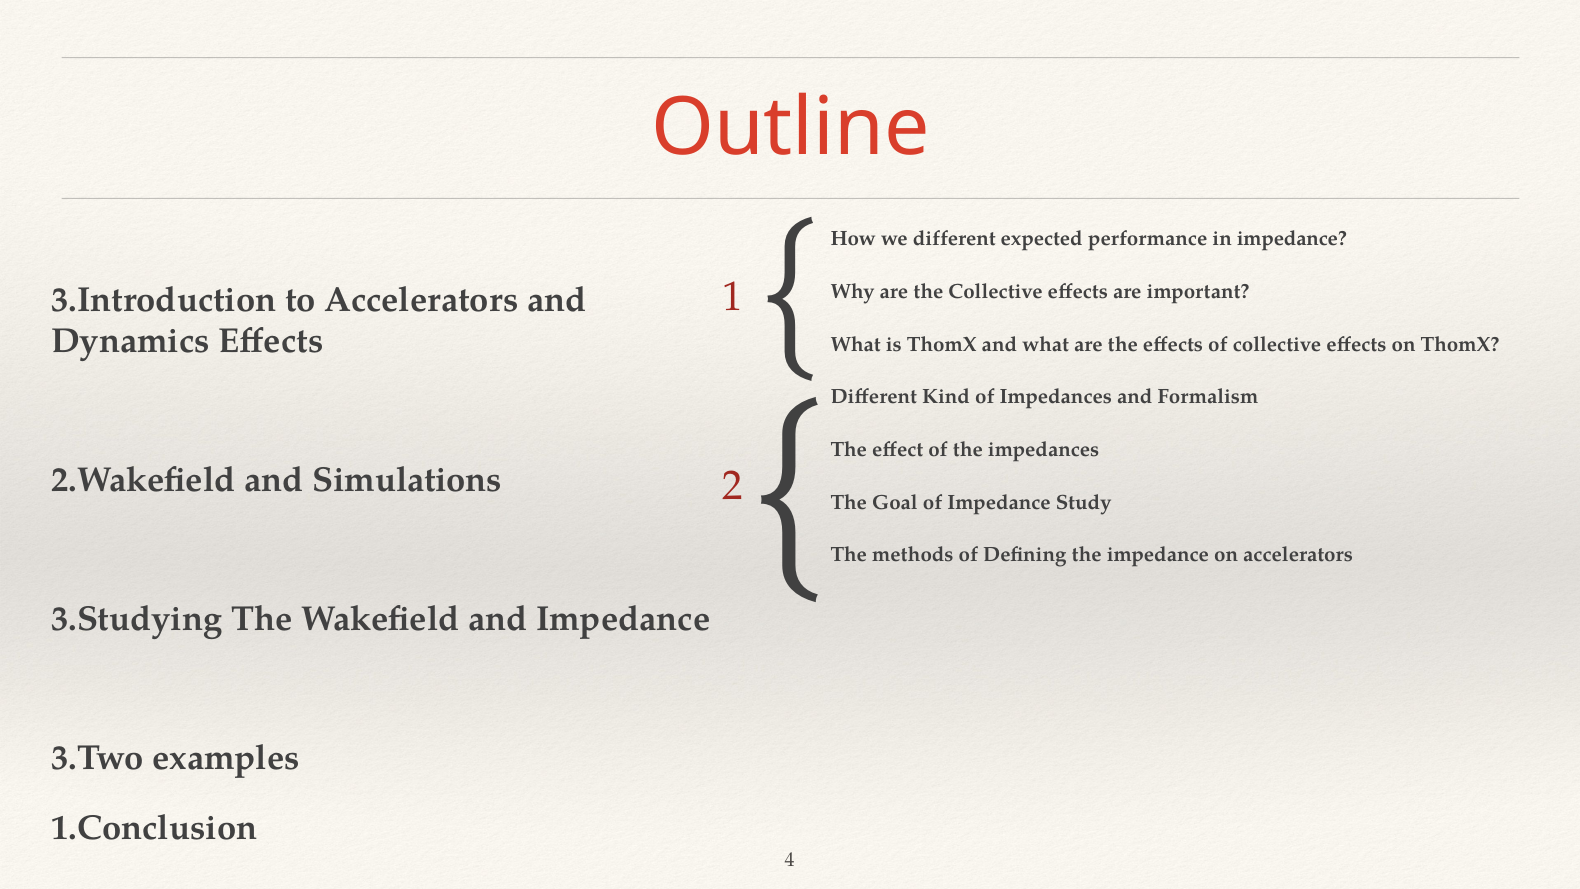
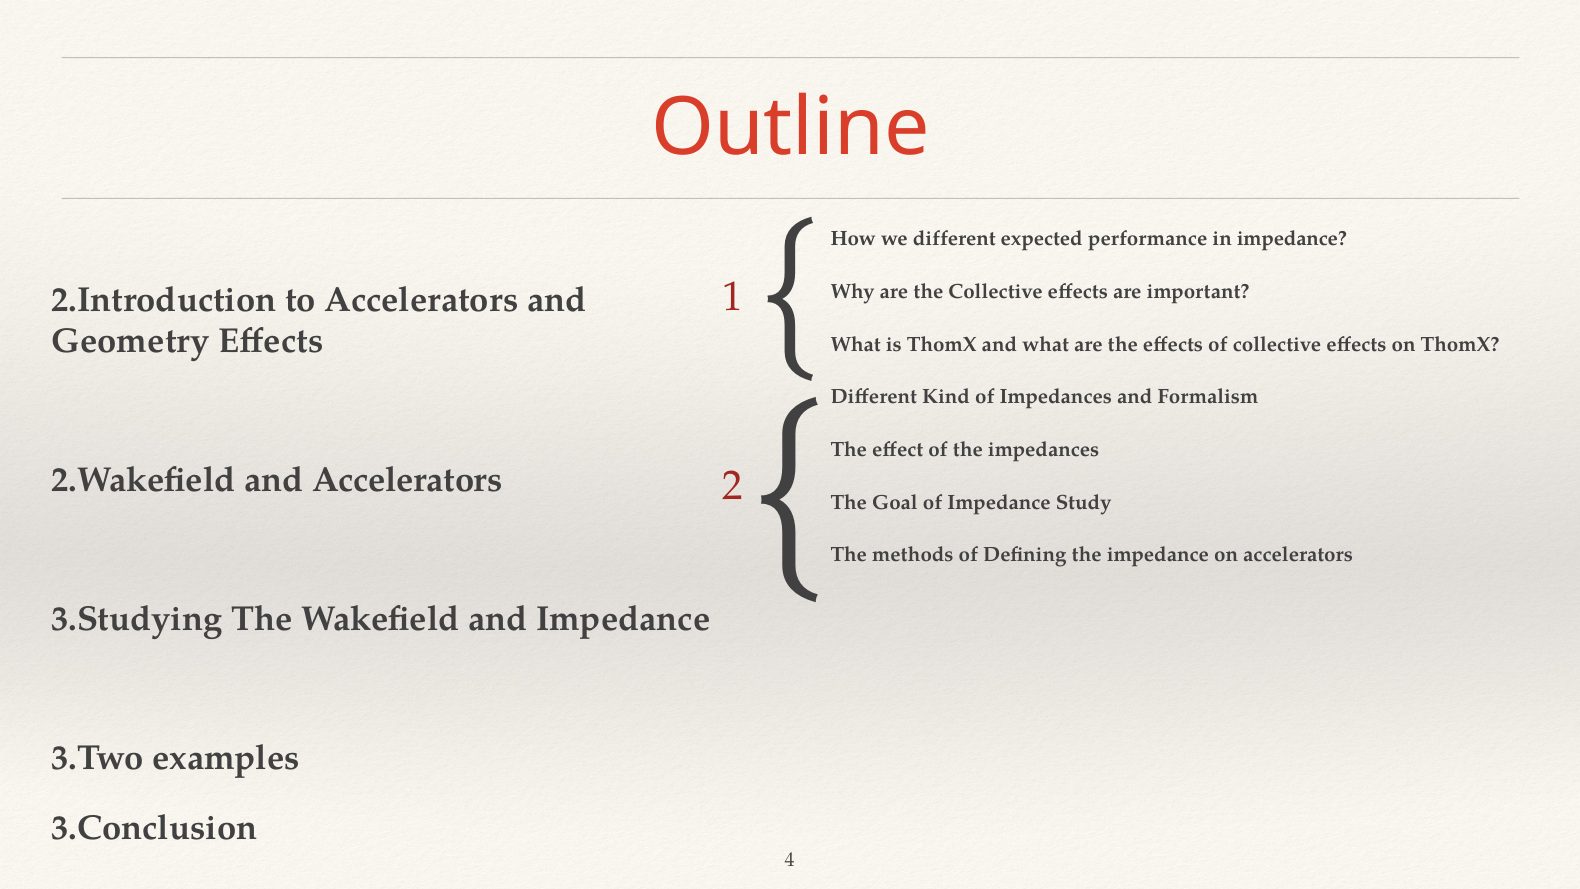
3.Introduction: 3.Introduction -> 2.Introduction (164, 300)
Dynamics: Dynamics -> Geometry (130, 341)
and Simulations: Simulations -> Accelerators (407, 480)
1.Conclusion: 1.Conclusion -> 3.Conclusion (154, 828)
